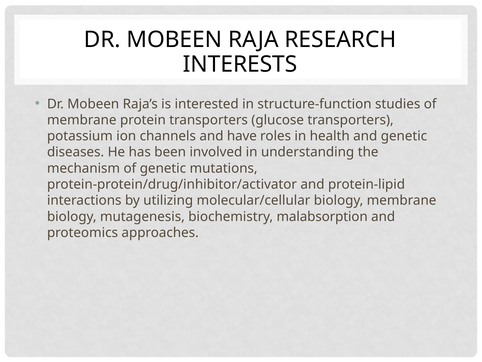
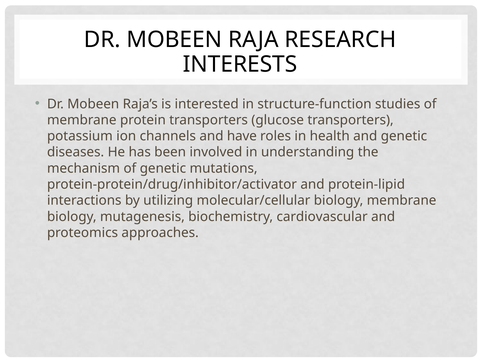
malabsorption: malabsorption -> cardiovascular (322, 216)
